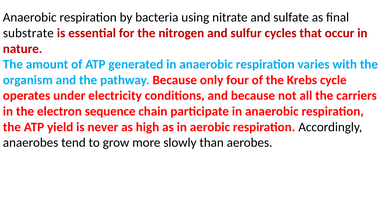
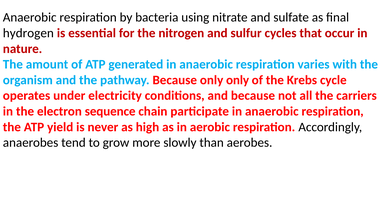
substrate: substrate -> hydrogen (28, 33)
only four: four -> only (238, 80)
